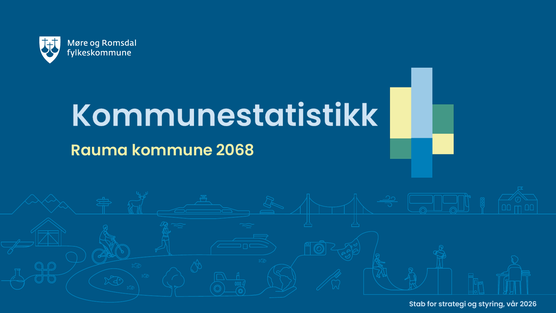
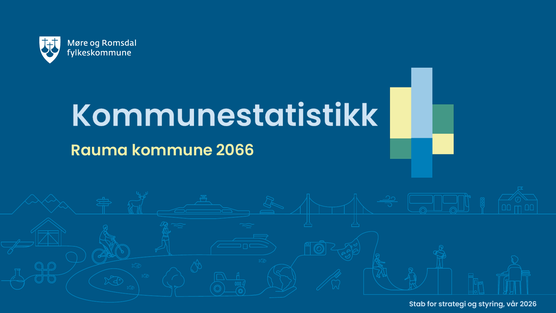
2068: 2068 -> 2066 (235, 150)
